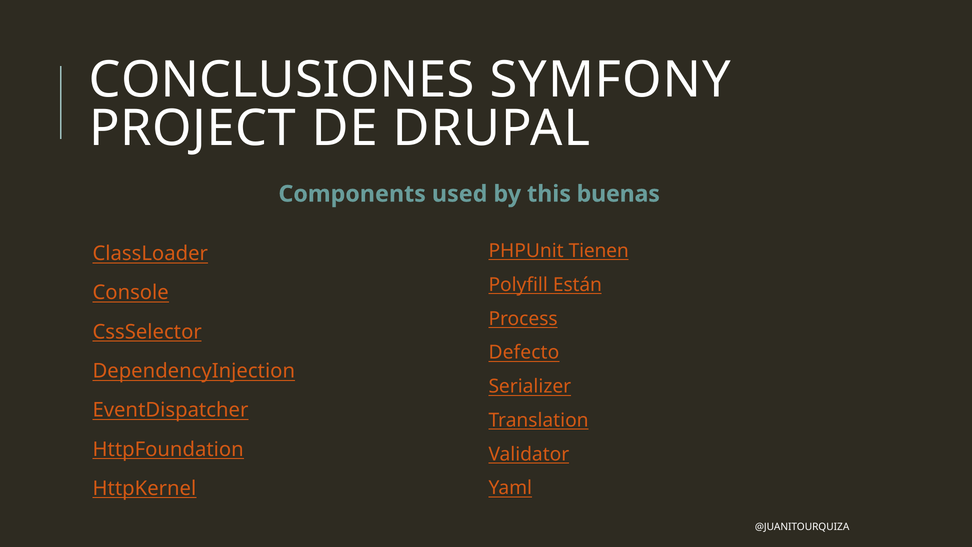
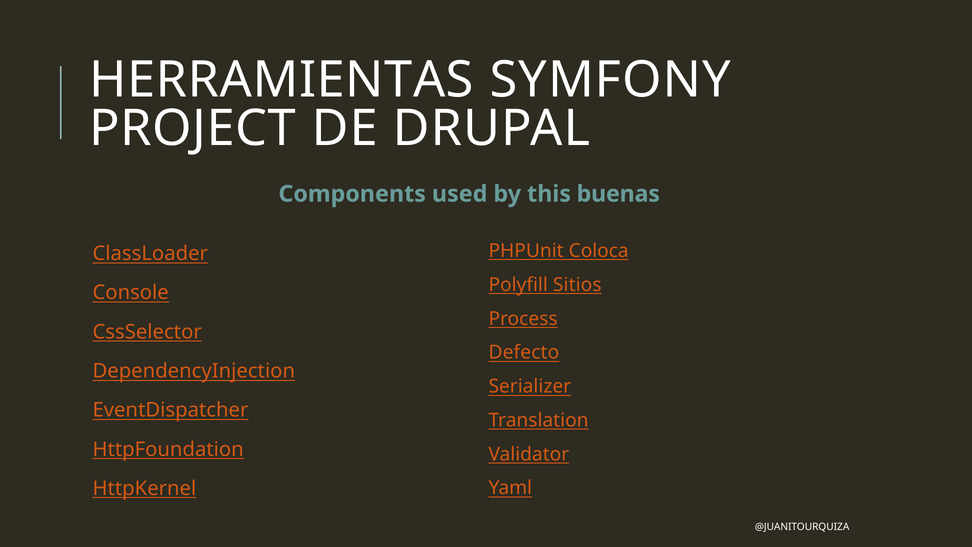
CONCLUSIONES: CONCLUSIONES -> HERRAMIENTAS (282, 80)
Tienen: Tienen -> Coloca (599, 251)
Están: Están -> Sitios (577, 285)
